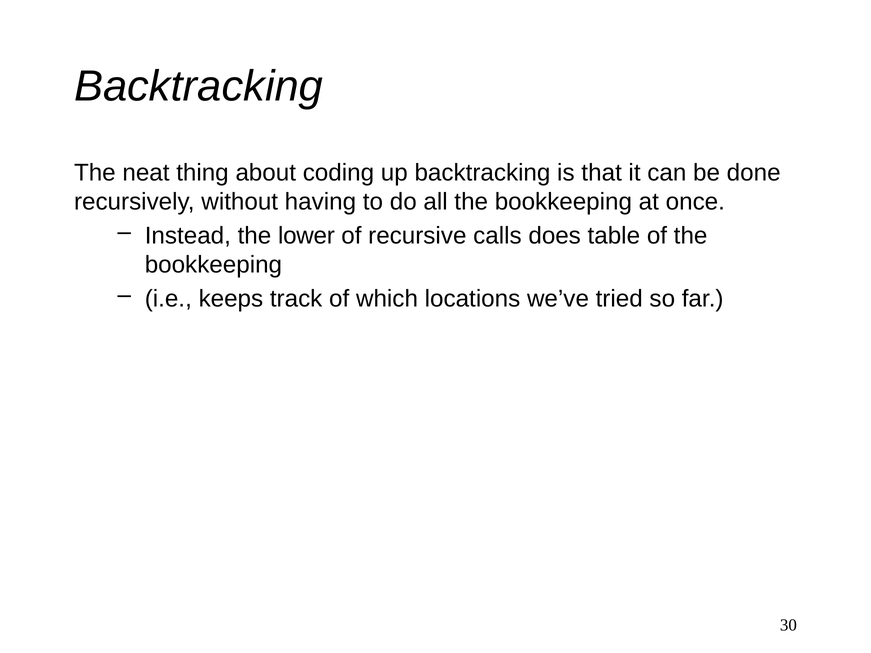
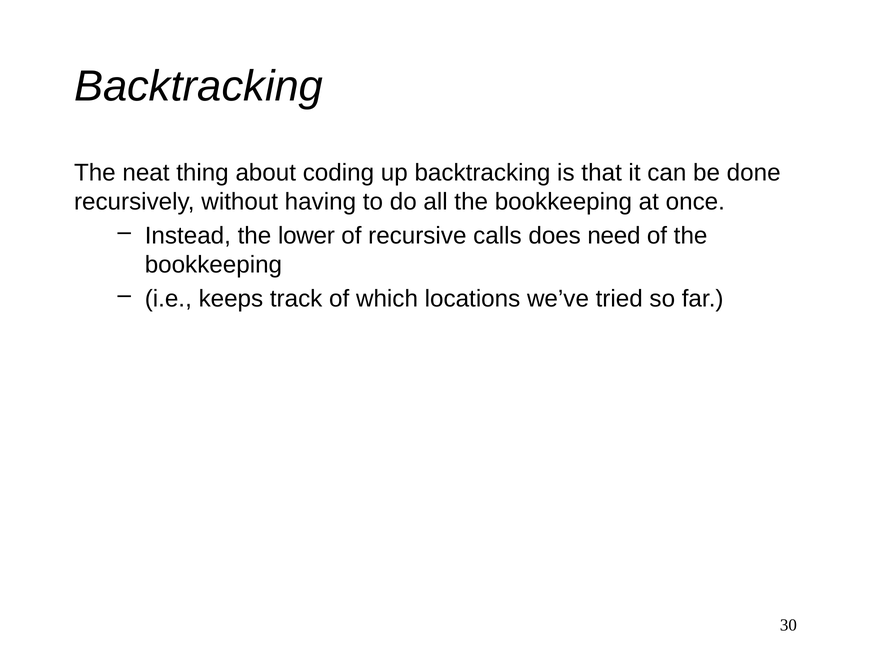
table: table -> need (614, 236)
